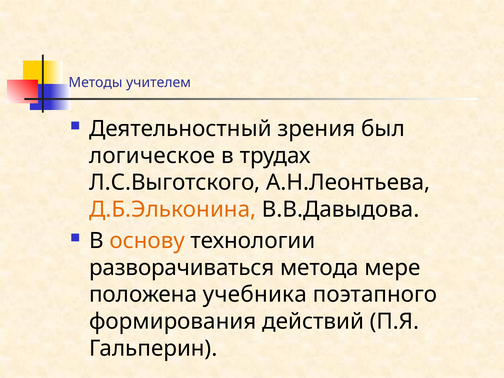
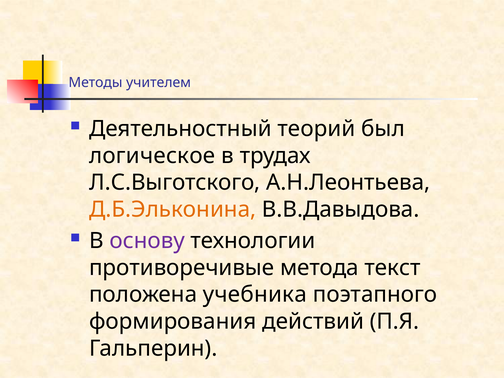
зрения: зрения -> теорий (316, 129)
основу colour: orange -> purple (147, 241)
разворачиваться: разворачиваться -> противоречивые (182, 268)
мере: мере -> текст (393, 268)
